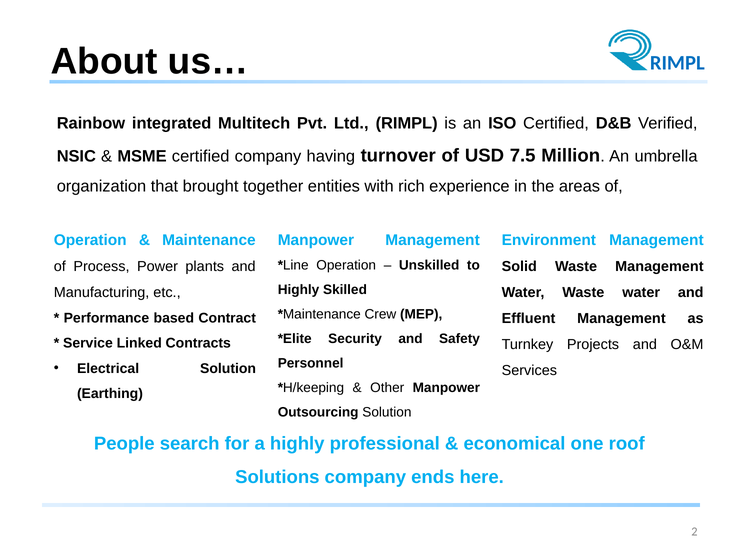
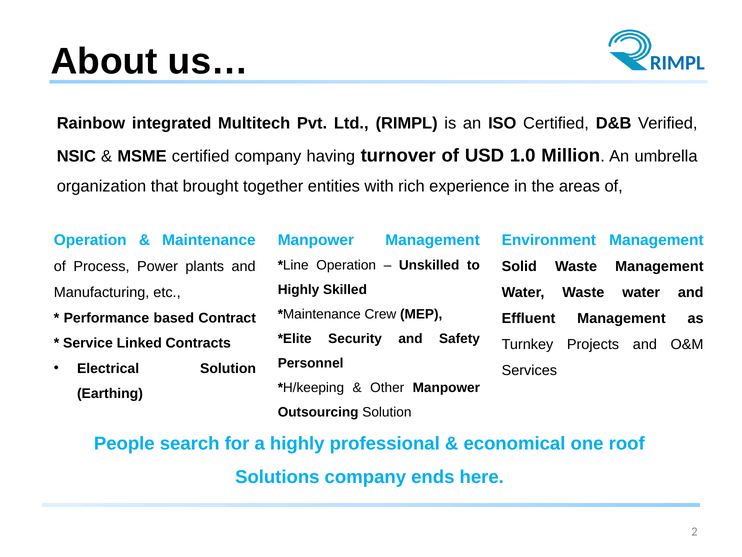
7.5: 7.5 -> 1.0 (523, 156)
